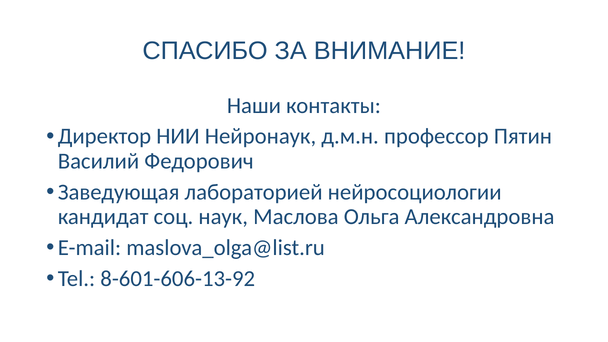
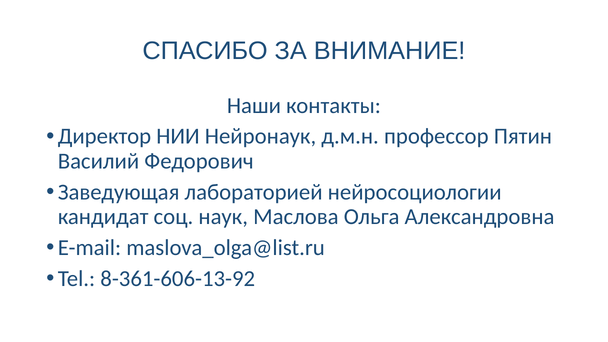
8-601-606-13-92: 8-601-606-13-92 -> 8-361-606-13-92 (178, 279)
